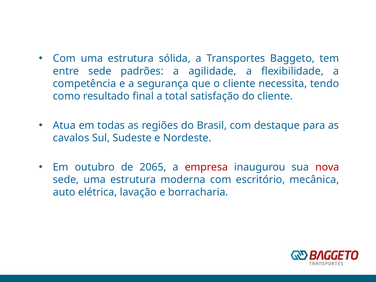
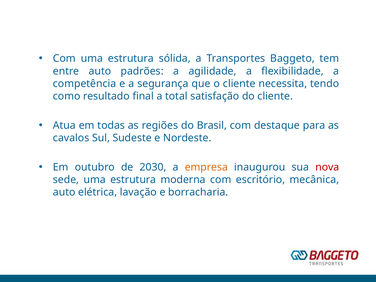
entre sede: sede -> auto (100, 71)
2065: 2065 -> 2030 (153, 167)
empresa colour: red -> orange (206, 167)
